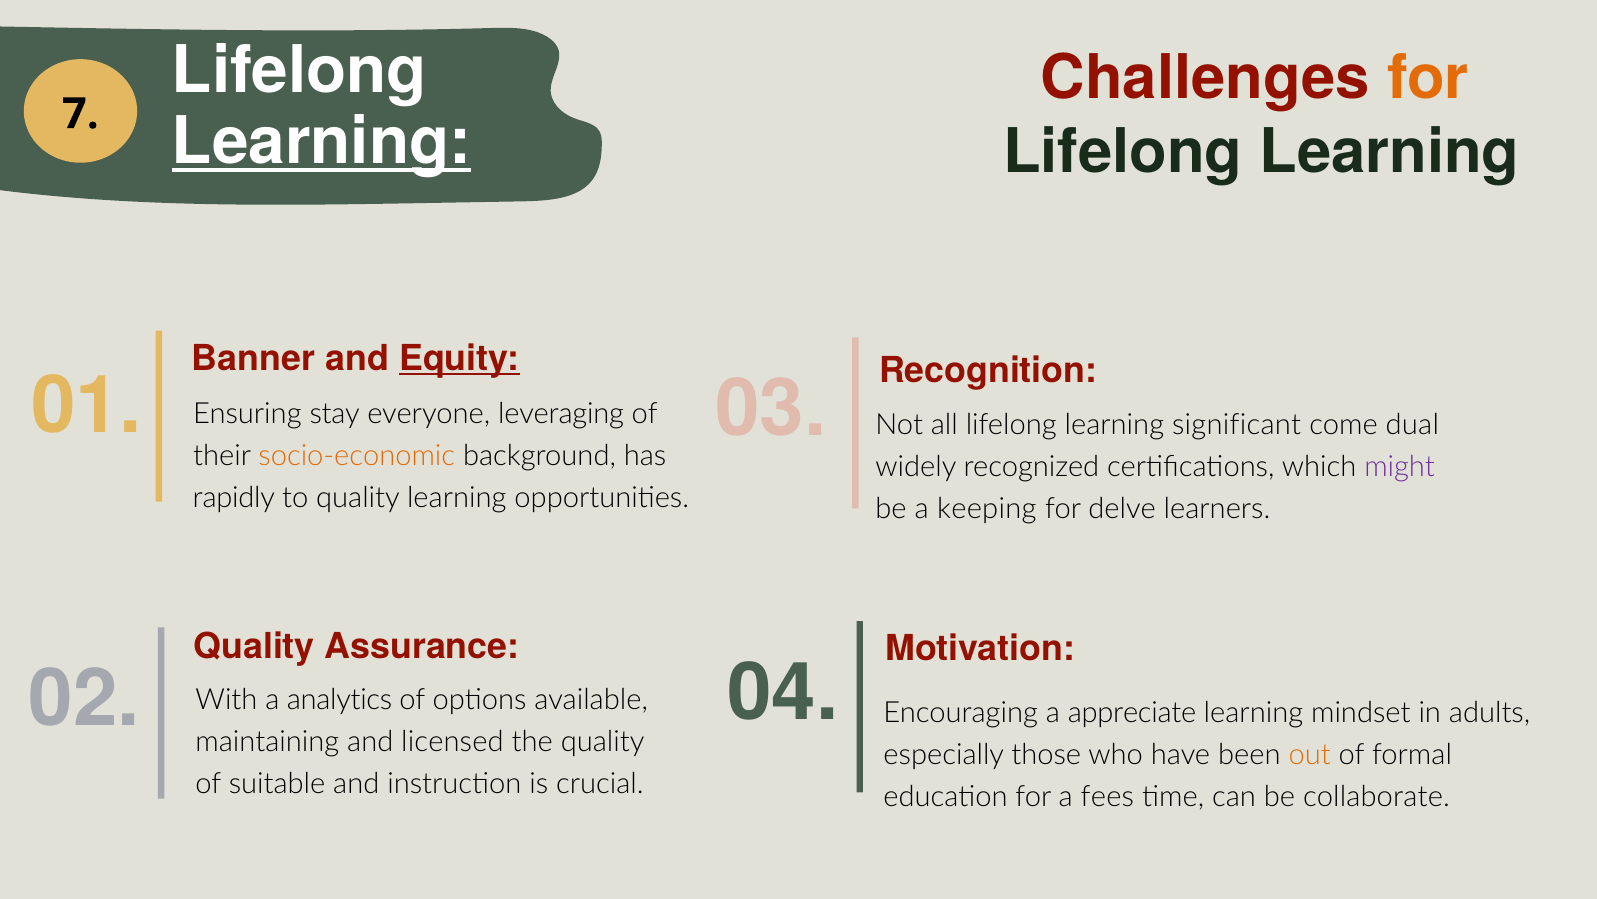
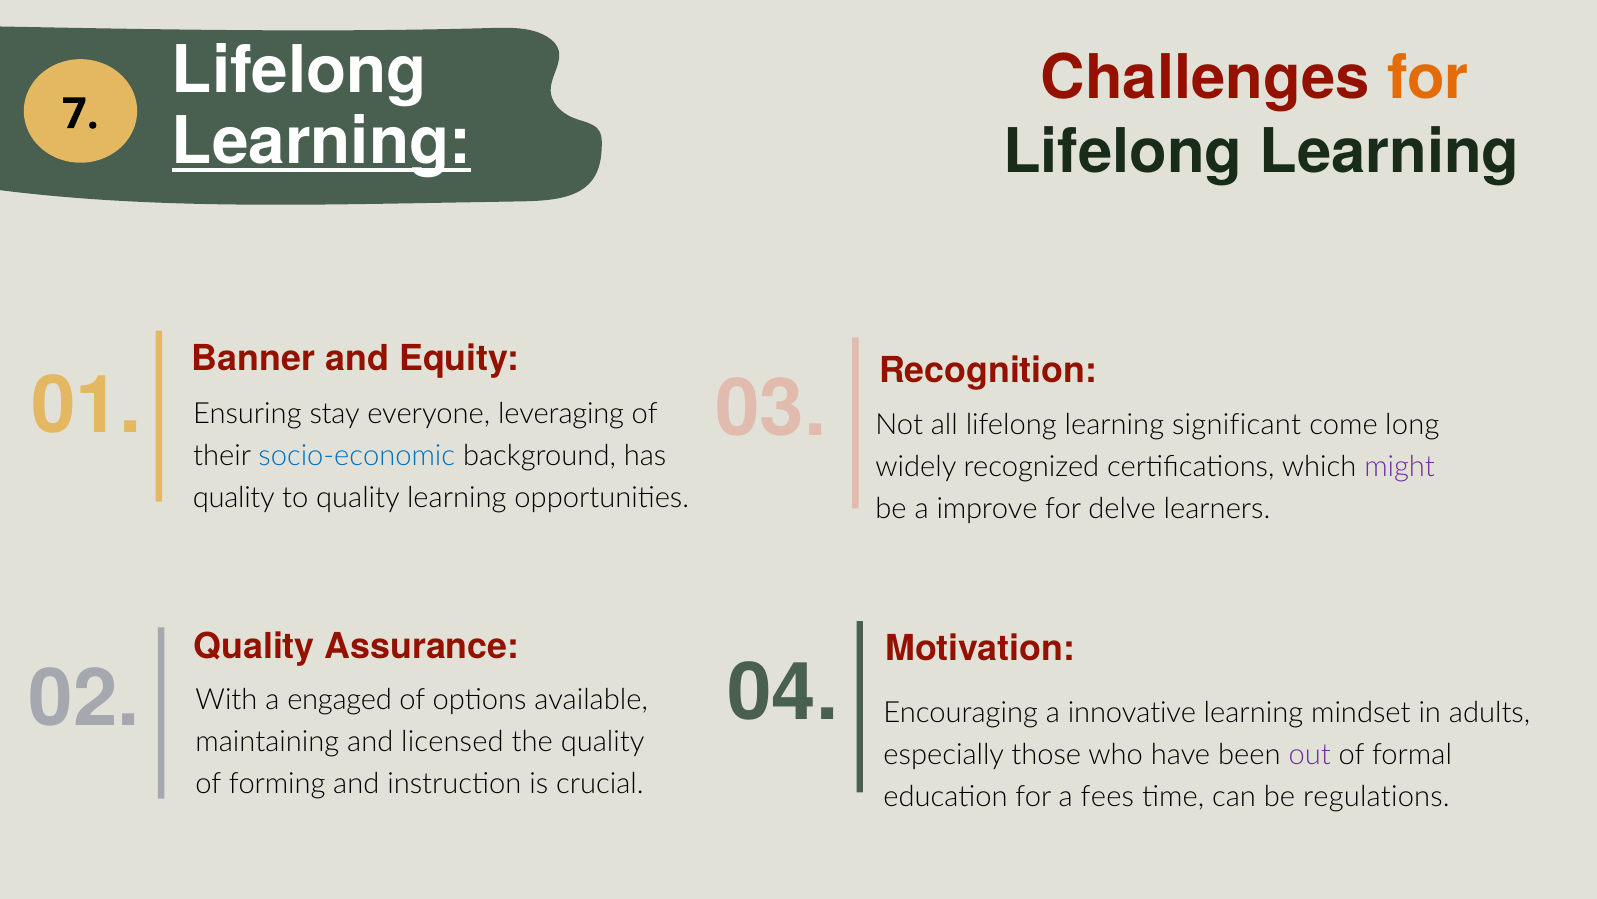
Equity underline: present -> none (460, 358)
dual: dual -> long (1412, 425)
socio-economic colour: orange -> blue (357, 455)
rapidly: rapidly -> quality (234, 497)
keeping: keeping -> improve (987, 509)
appreciate: appreciate -> innovative (1132, 713)
analytics: analytics -> engaged (340, 700)
out colour: orange -> purple (1310, 755)
suitable: suitable -> forming (277, 783)
collaborate: collaborate -> regulations (1376, 797)
